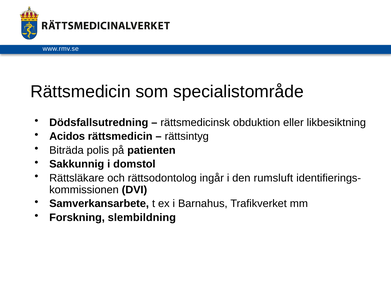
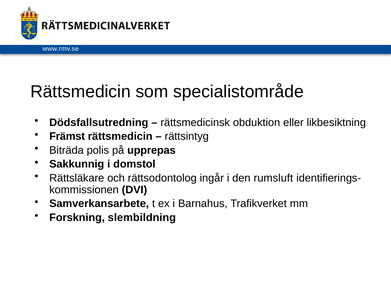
Acidos: Acidos -> Främst (67, 136)
patienten: patienten -> upprepas (151, 150)
